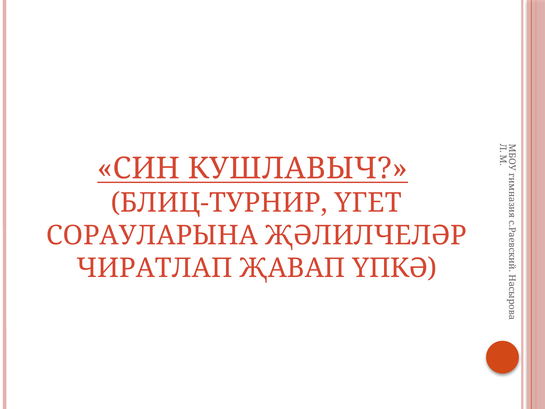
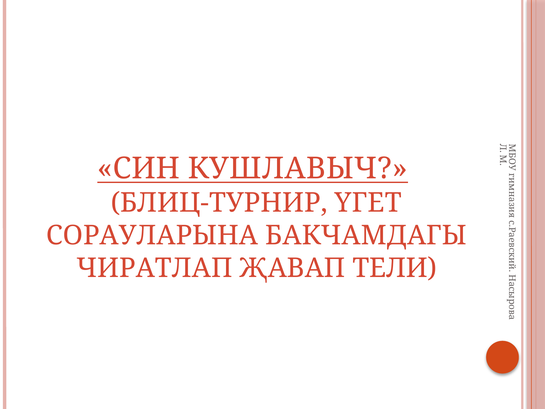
ҖӘЛИЛЧЕЛӘР: ҖӘЛИЛЧЕЛӘР -> БАКЧАМДАГЫ (366, 235)
ҮПКӘ: ҮПКӘ -> ТЕЛИ (395, 268)
